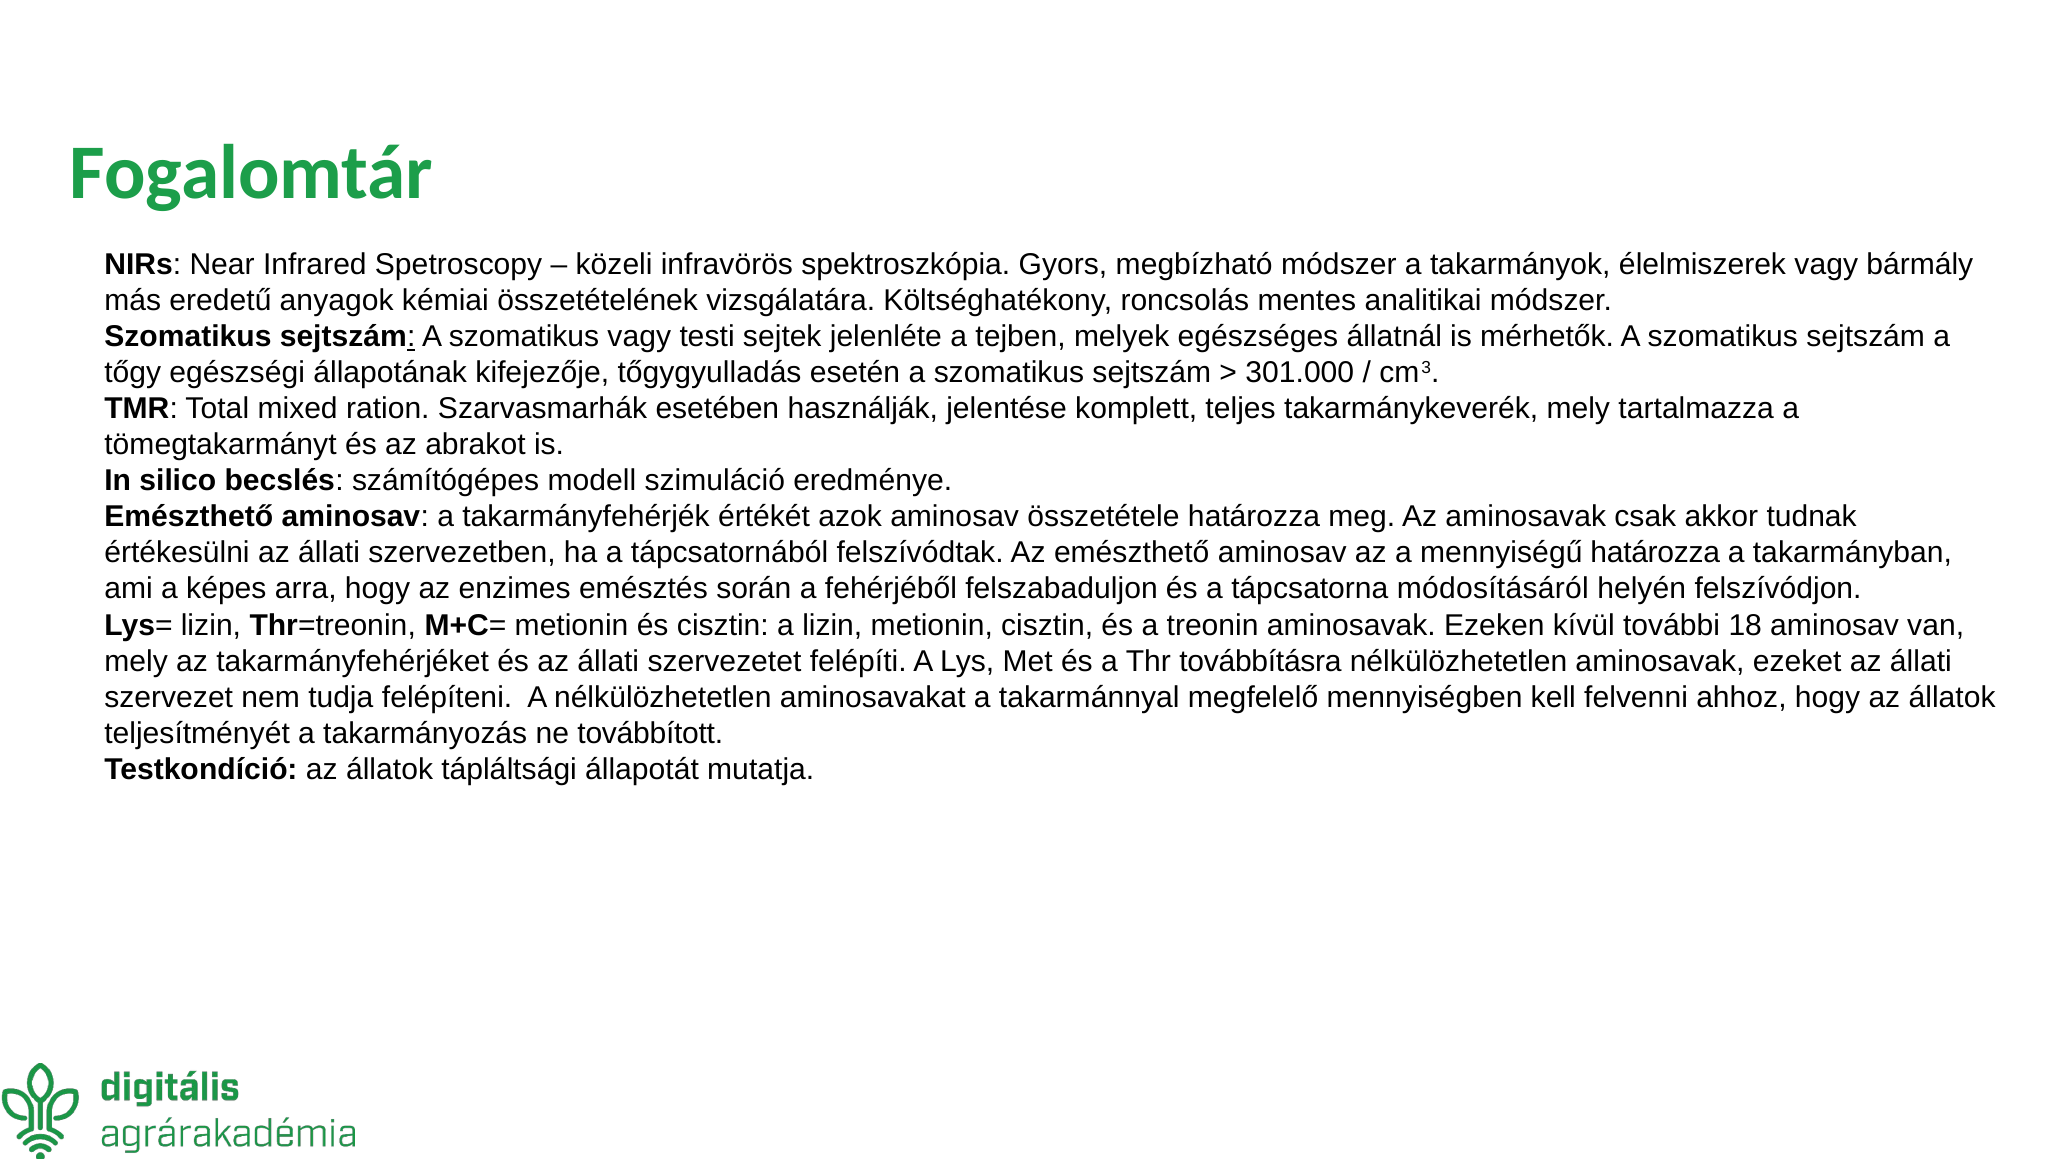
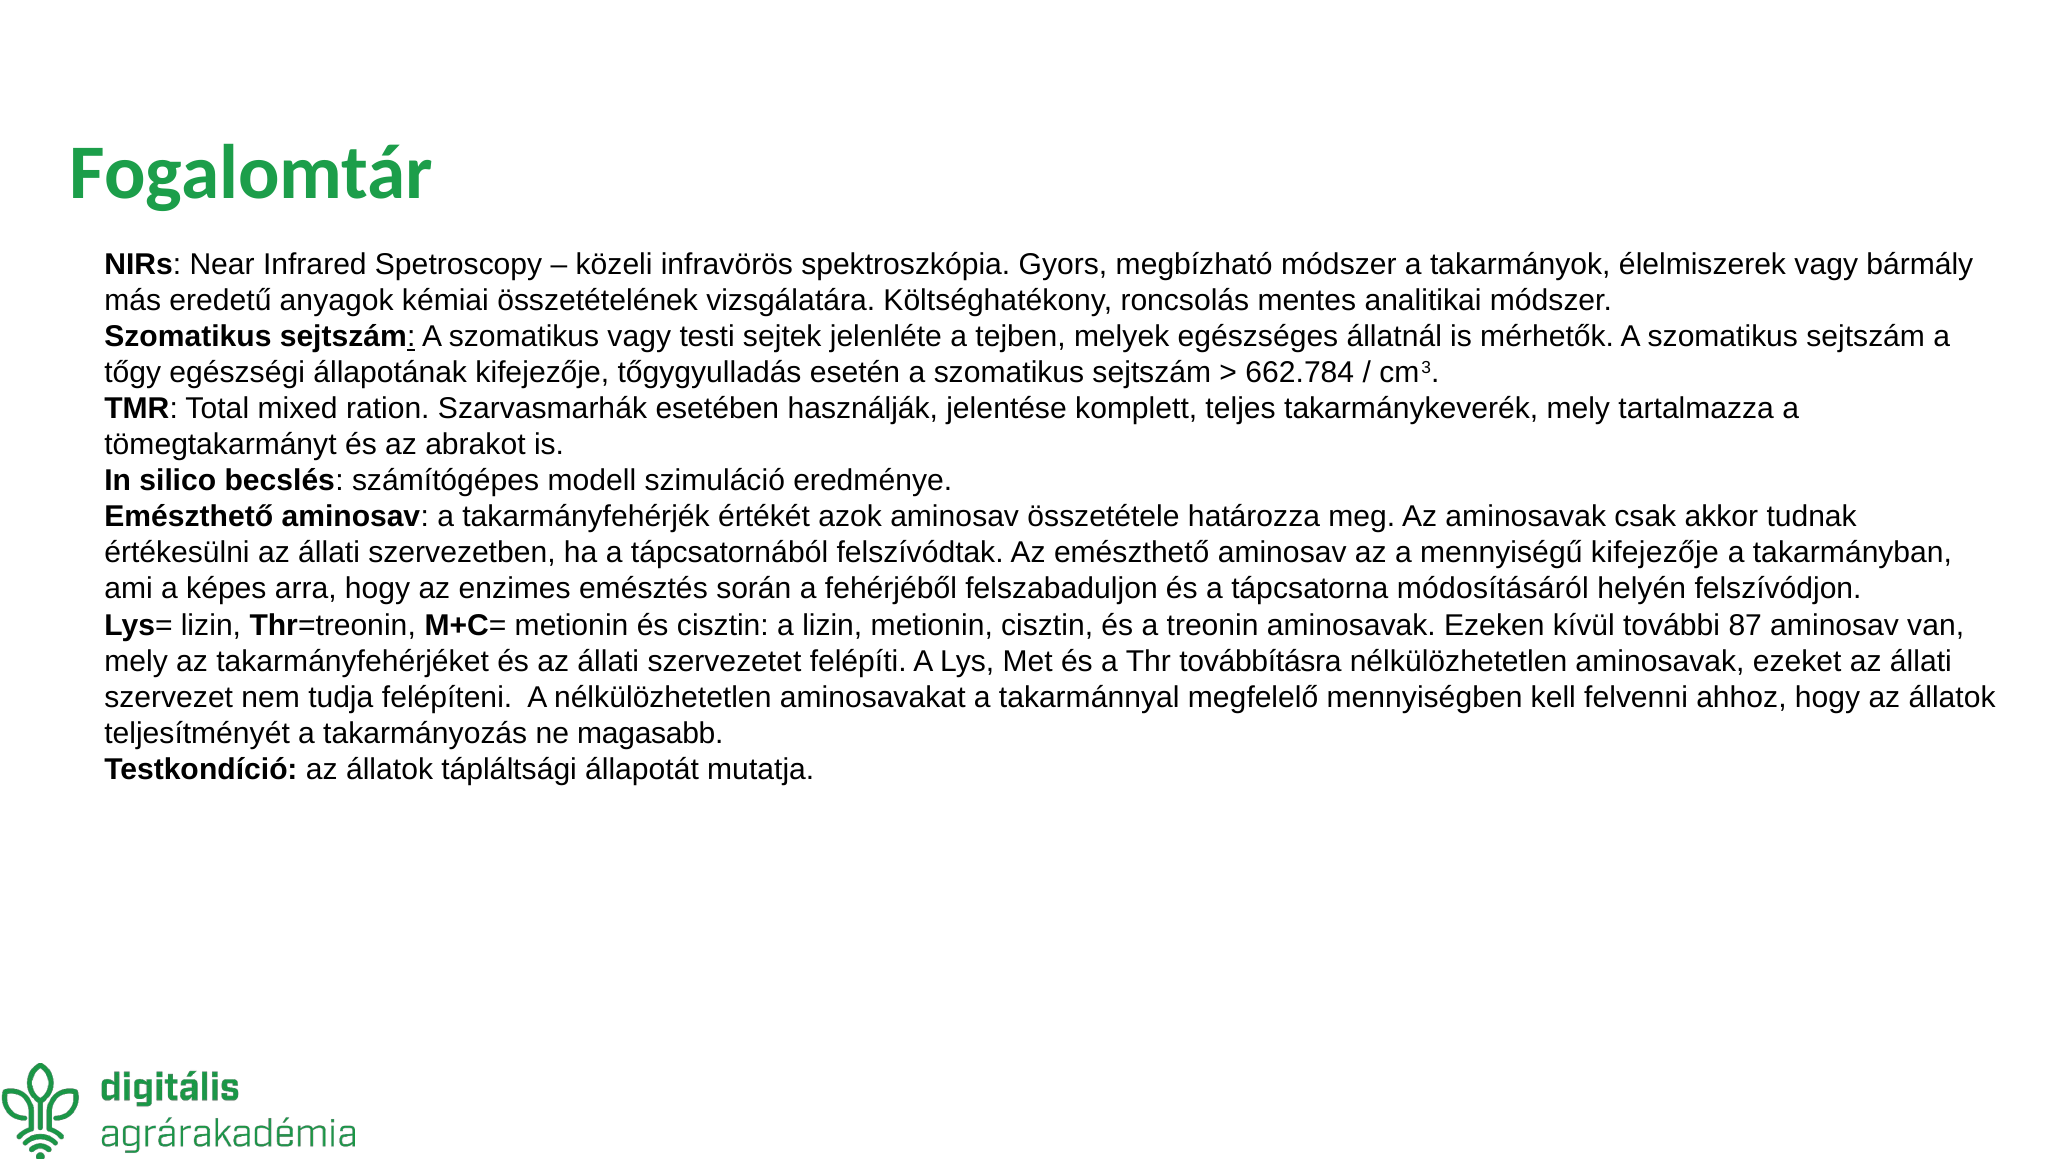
301.000: 301.000 -> 662.784 (1300, 372)
mennyiségű határozza: határozza -> kifejezője (1655, 553)
18: 18 -> 87 (1745, 625)
továbbított: továbbított -> magasabb (650, 733)
